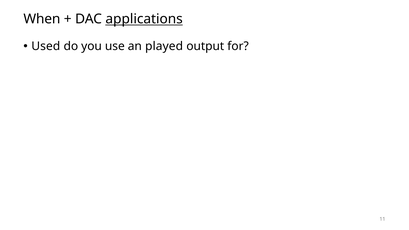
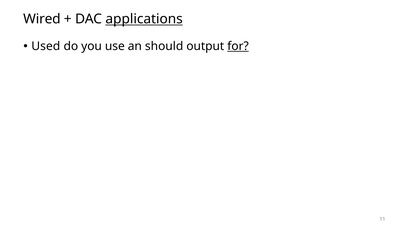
When: When -> Wired (42, 19)
played: played -> should (164, 46)
for underline: none -> present (238, 46)
